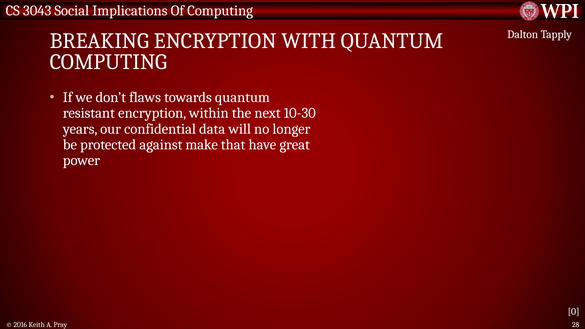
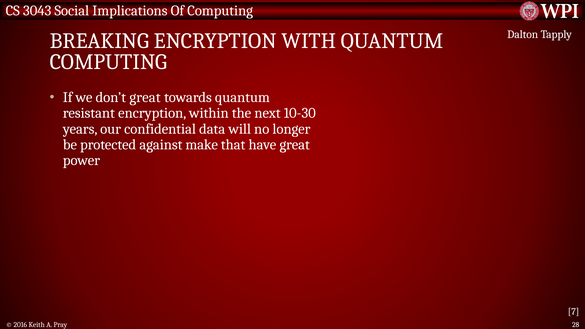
don’t flaws: flaws -> great (145, 97)
0: 0 -> 7 (574, 312)
